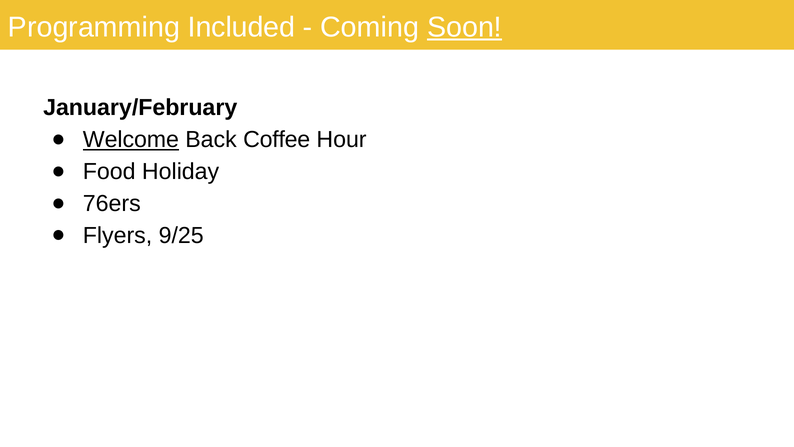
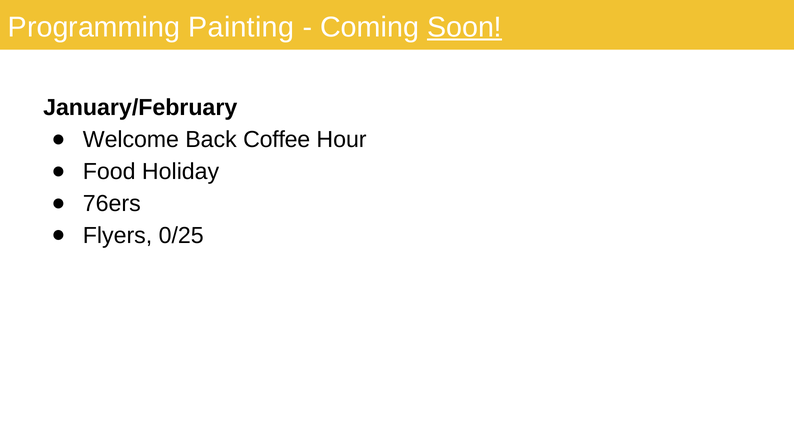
Included: Included -> Painting (241, 27)
Welcome underline: present -> none (131, 140)
9/25: 9/25 -> 0/25 (181, 235)
